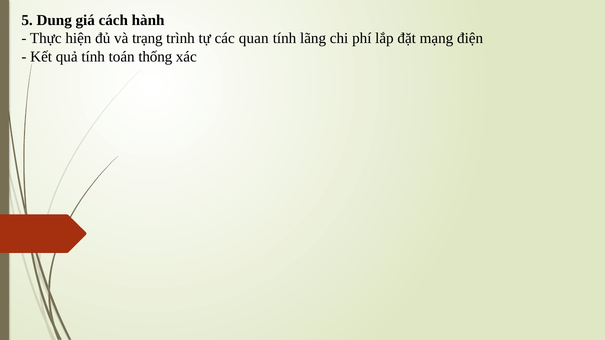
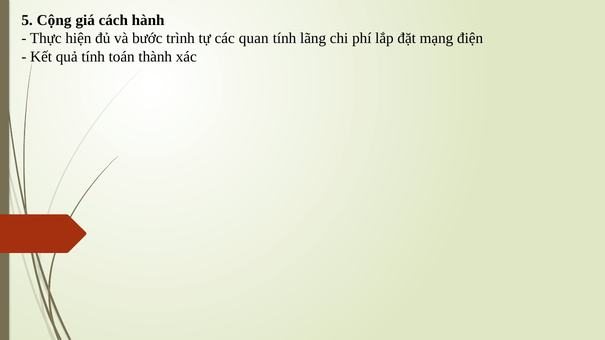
Dung: Dung -> Cộng (54, 20)
trạng: trạng -> bước (147, 39)
thống: thống -> thành (155, 57)
